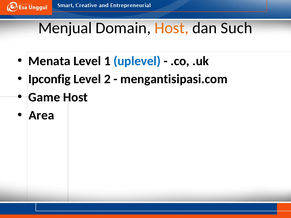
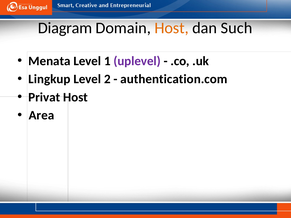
Menjual: Menjual -> Diagram (65, 28)
uplevel colour: blue -> purple (137, 61)
Ipconfig: Ipconfig -> Lingkup (49, 79)
mengantisipasi.com: mengantisipasi.com -> authentication.com (174, 79)
Game: Game -> Privat (44, 97)
